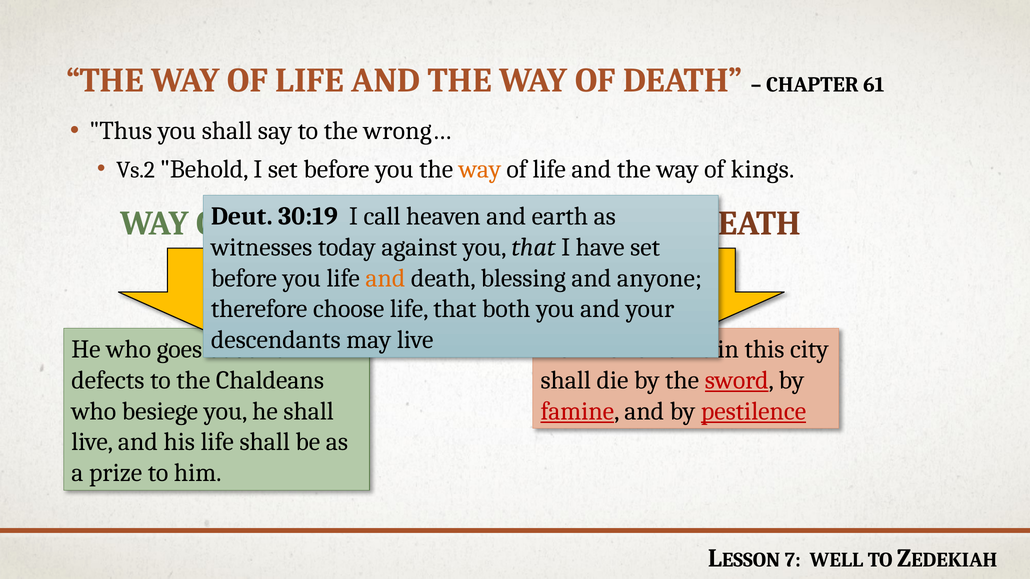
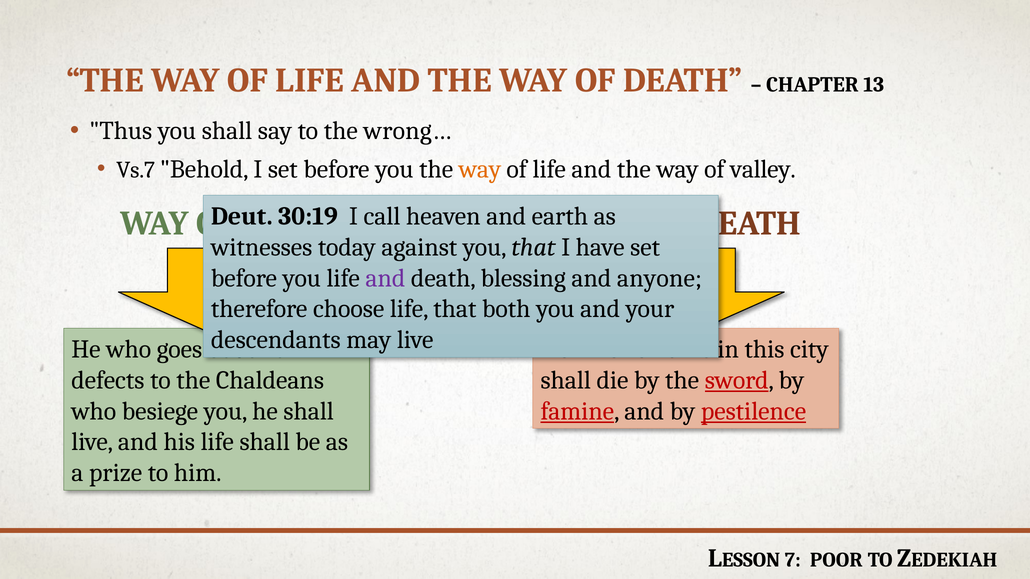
61: 61 -> 13 (874, 85)
Vs.2: Vs.2 -> Vs.7 (136, 170)
kings: kings -> valley (763, 169)
and colour: orange -> purple (385, 278)
WELL: WELL -> POOR (836, 560)
